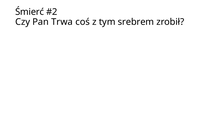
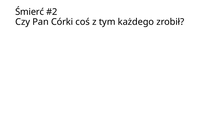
Trwa: Trwa -> Córki (62, 22)
srebrem: srebrem -> każdego (136, 22)
